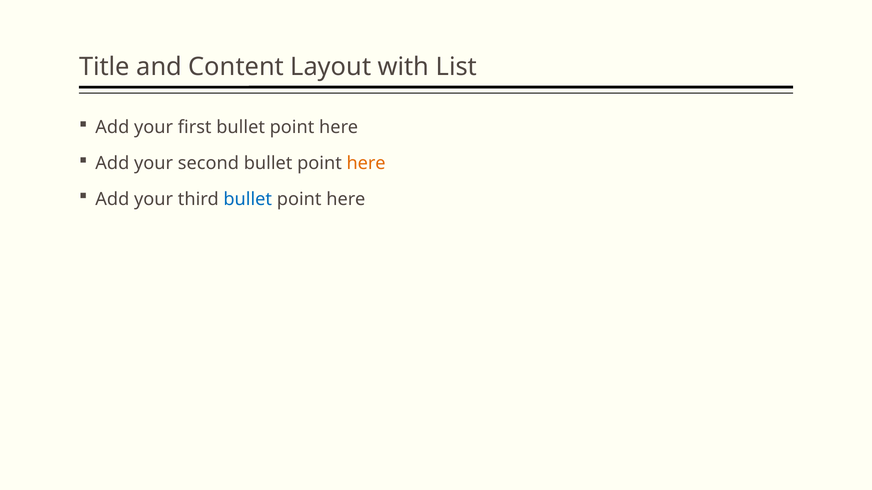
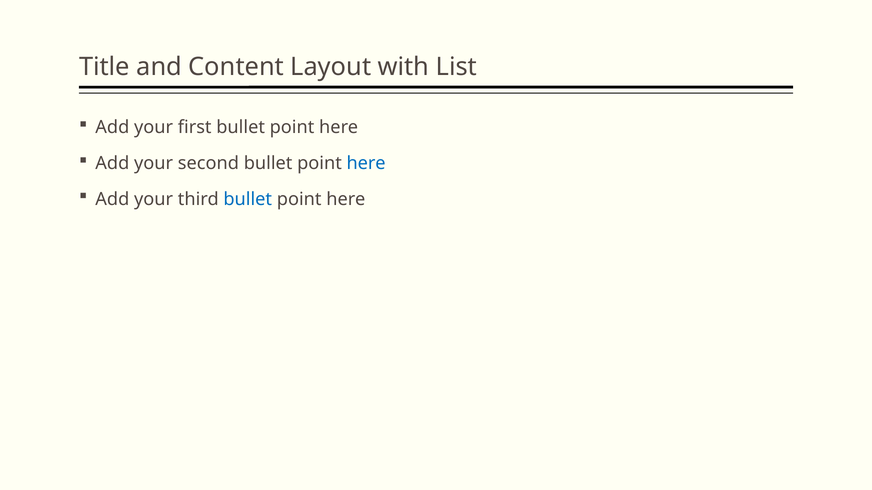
here colour: orange -> blue (366, 163)
